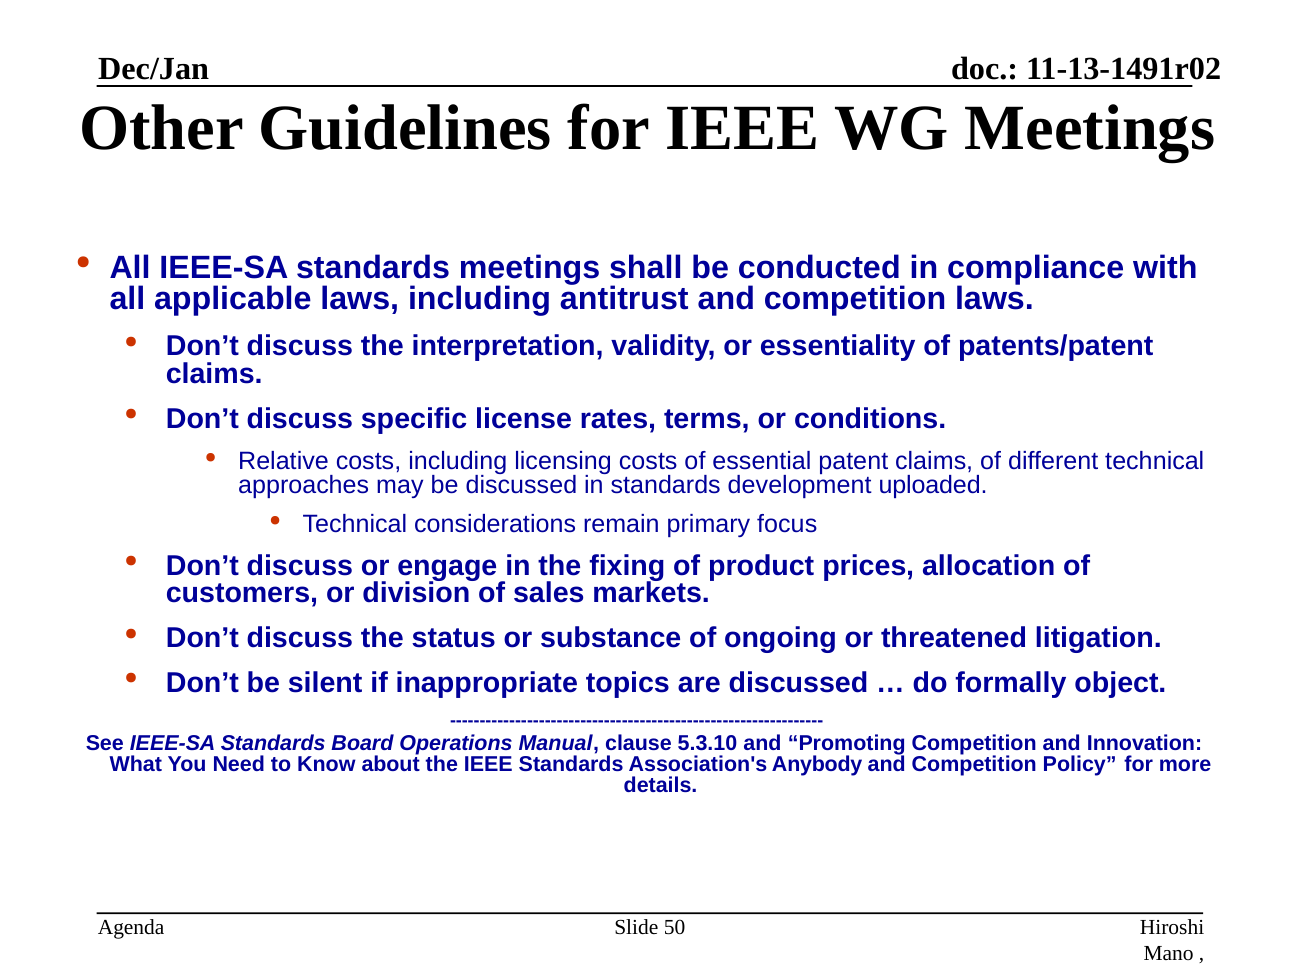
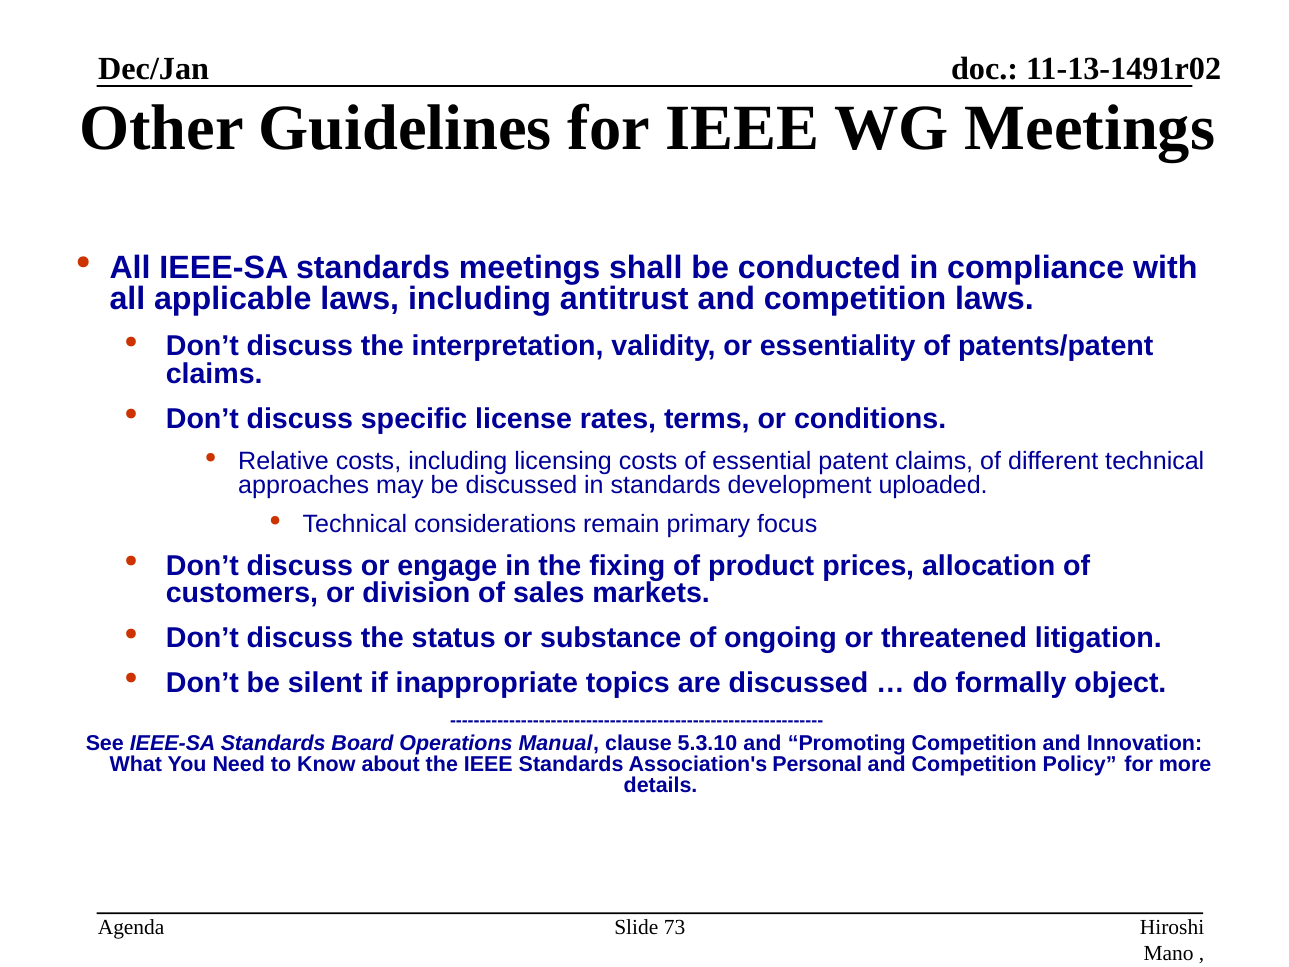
Anybody: Anybody -> Personal (817, 764)
50: 50 -> 73 (675, 927)
